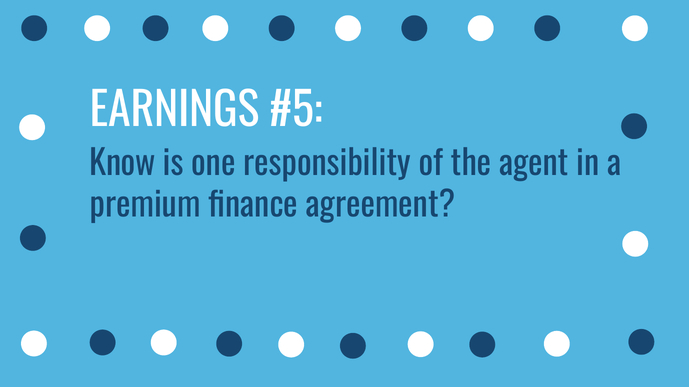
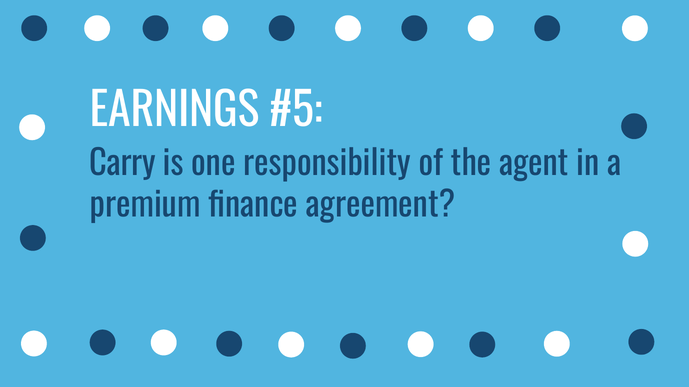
Know: Know -> Carry (123, 164)
